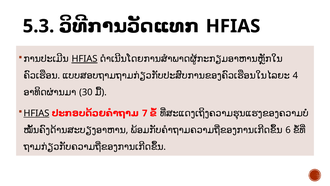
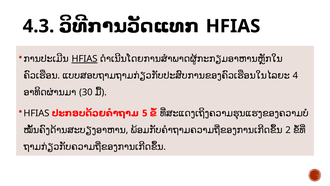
5.3: 5.3 -> 4.3 (38, 26)
HFIAS underline: present -> none (36, 113)
7: 7 -> 5 (145, 113)
6: 6 -> 2 (288, 130)
